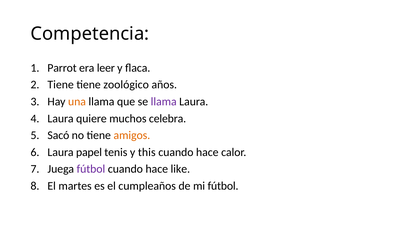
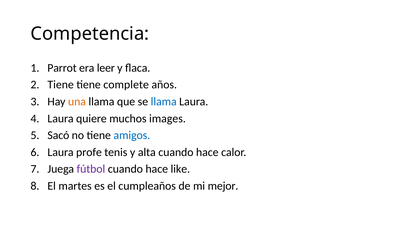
zoológico: zoológico -> complete (126, 85)
llama colour: purple -> blue (164, 101)
celebra: celebra -> images (167, 118)
amigos colour: orange -> blue (132, 135)
papel: papel -> profe (89, 152)
this: this -> alta (147, 152)
mi fútbol: fútbol -> mejor (223, 185)
